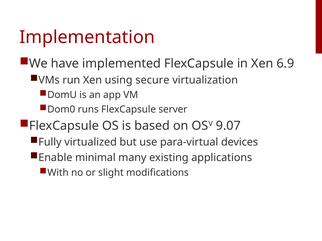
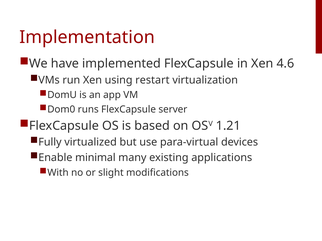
6.9: 6.9 -> 4.6 (285, 64)
secure: secure -> restart (152, 80)
9.07: 9.07 -> 1.21 (228, 126)
